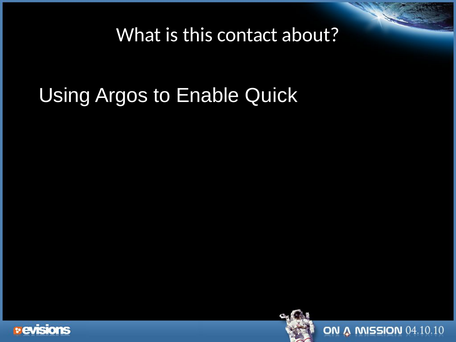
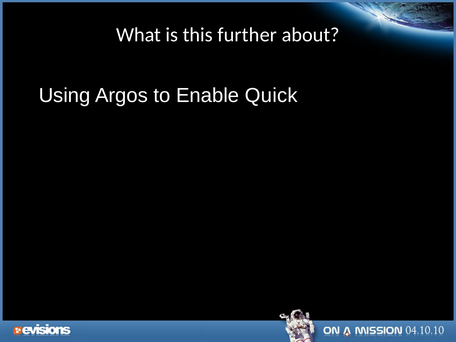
contact: contact -> further (247, 35)
